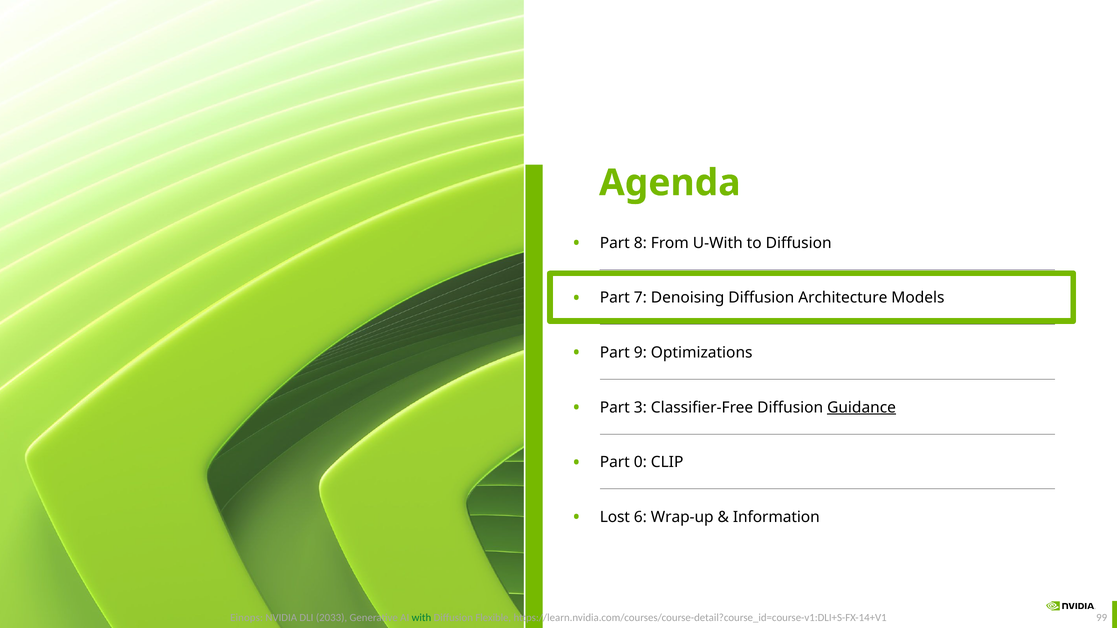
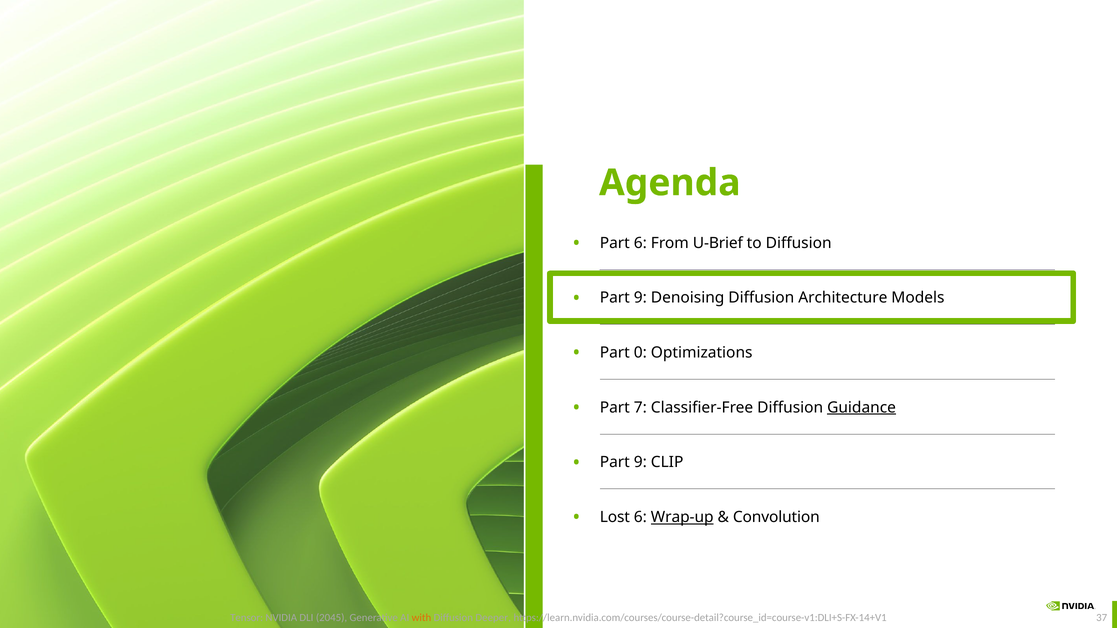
Part 8: 8 -> 6 (640, 243)
U-With: U-With -> U-Brief (718, 243)
7: 7 -> 9 (640, 298)
9: 9 -> 0 (640, 353)
3: 3 -> 7 (640, 408)
0: 0 -> 9 (640, 463)
Wrap-up underline: none -> present (682, 517)
Information: Information -> Convolution (776, 517)
Einops: Einops -> Tensor (247, 618)
2033: 2033 -> 2045 (332, 618)
with colour: green -> orange (421, 618)
Flexible: Flexible -> Deeper (493, 618)
99: 99 -> 37 (1102, 618)
